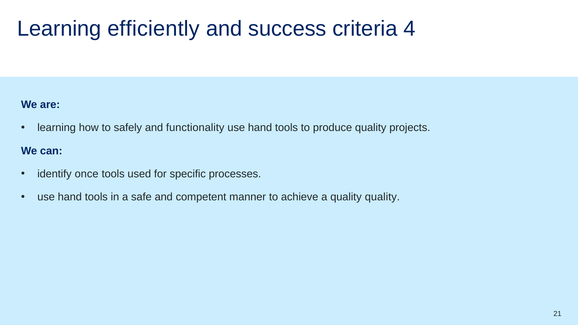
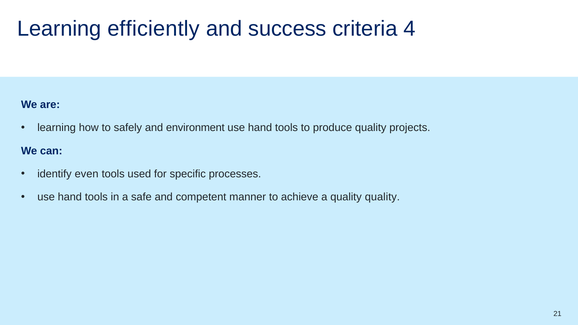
functionality: functionality -> environment (195, 128)
once: once -> even (87, 174)
